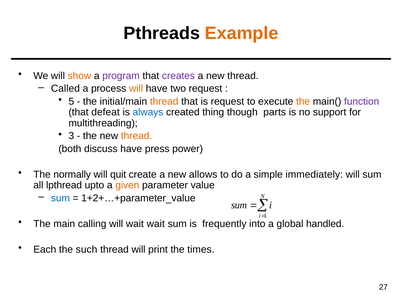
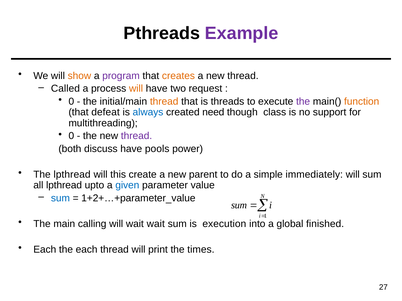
Example colour: orange -> purple (242, 33)
creates colour: purple -> orange (178, 76)
5: 5 -> 0 (71, 102)
is request: request -> threads (227, 102)
the colour: orange -> purple (303, 102)
function colour: purple -> orange (362, 102)
thing: thing -> need (213, 112)
parts: parts -> class (275, 112)
3: 3 -> 0 (71, 136)
thread colour: orange -> purple (137, 136)
press: press -> pools (157, 149)
The normally: normally -> lpthread (72, 175)
quit: quit -> this (118, 175)
allows: allows -> parent (203, 175)
given colour: orange -> blue (127, 186)
frequently: frequently -> execution (224, 224)
handled: handled -> finished (325, 224)
the such: such -> each (87, 250)
